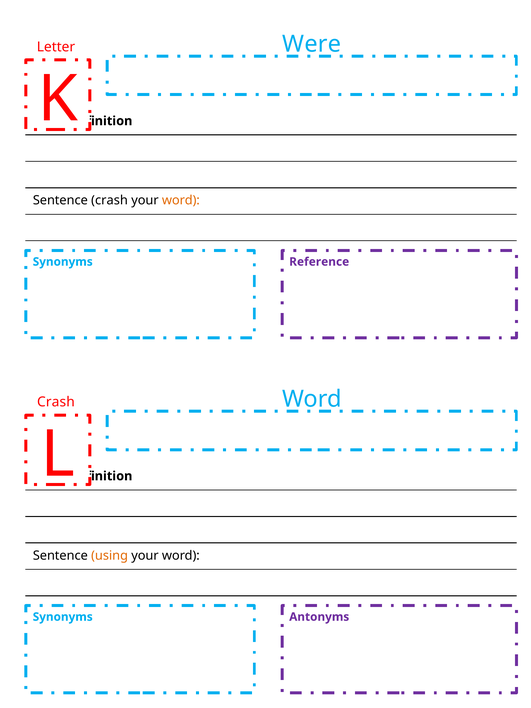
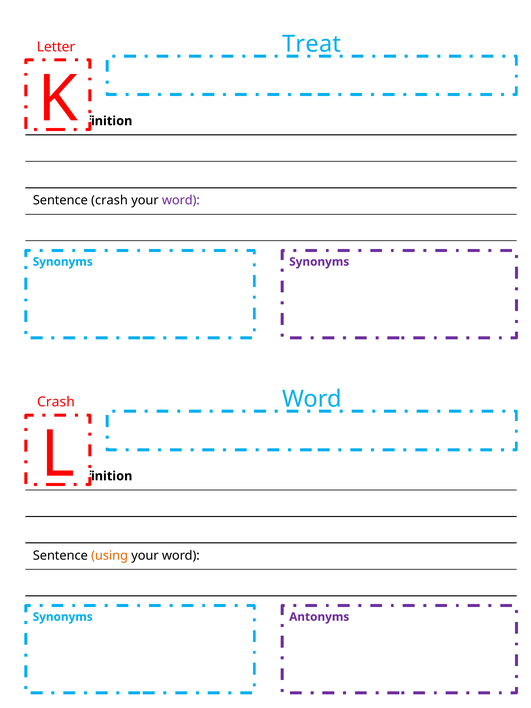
Were: Were -> Treat (312, 44)
word colour: orange -> purple (181, 200)
Synonyms Reference: Reference -> Synonyms (319, 262)
